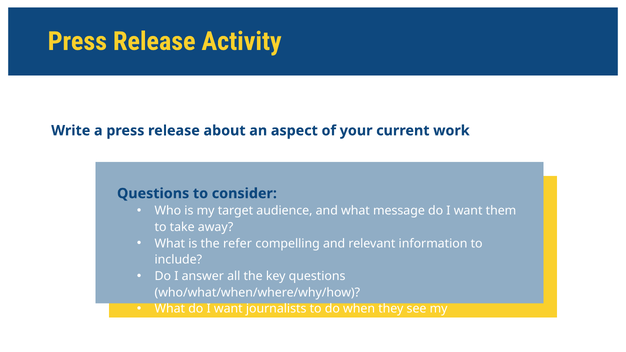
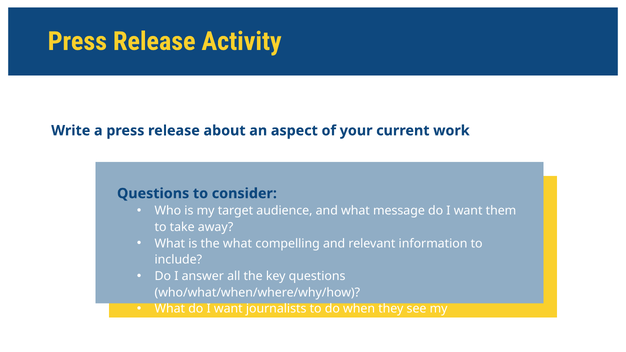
the refer: refer -> what (237, 244)
